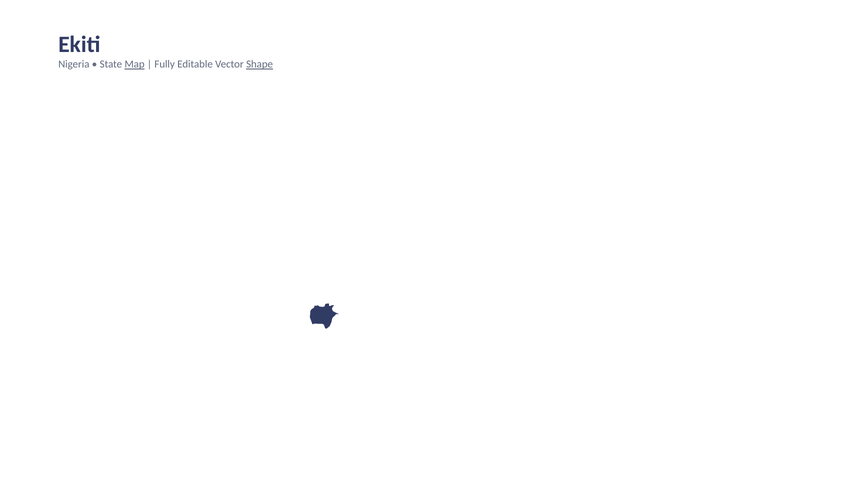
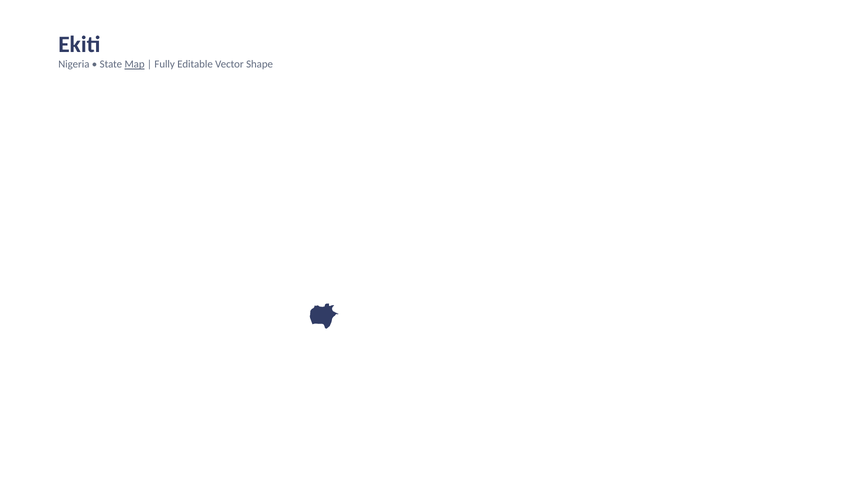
Shape underline: present -> none (260, 64)
